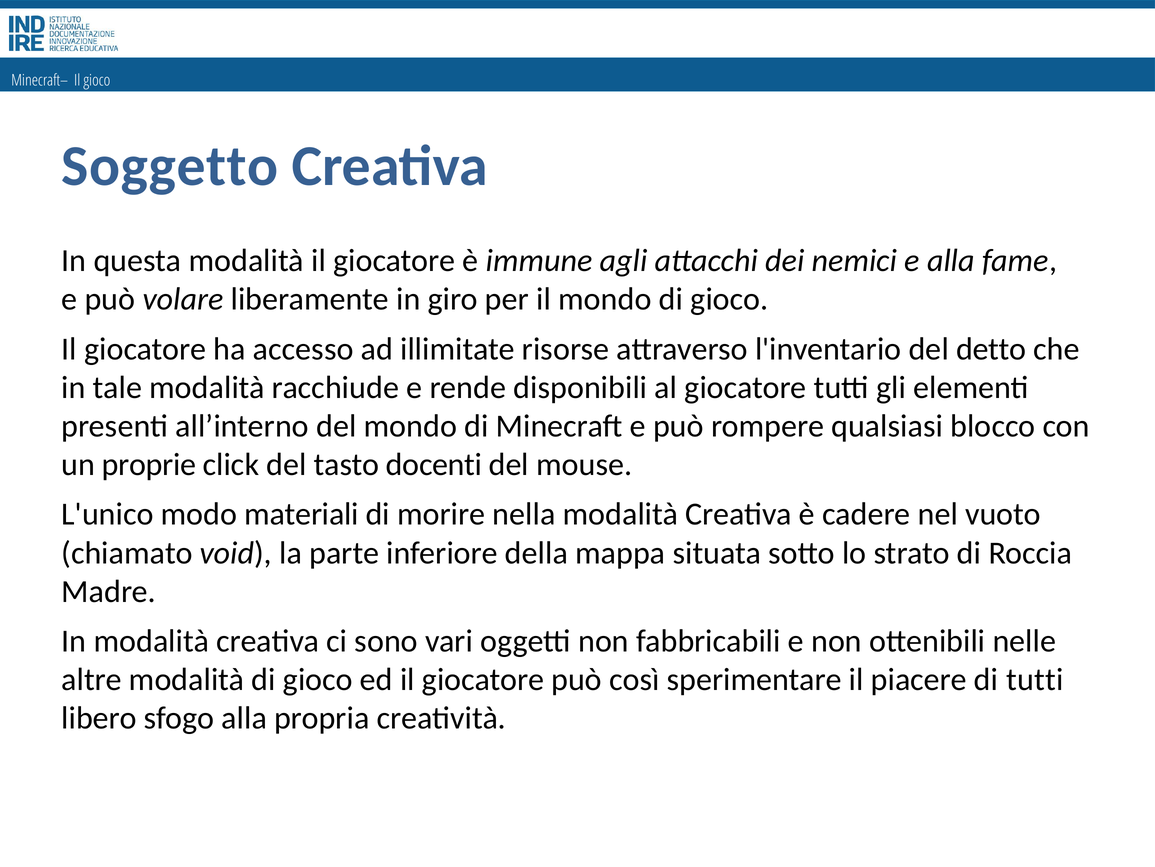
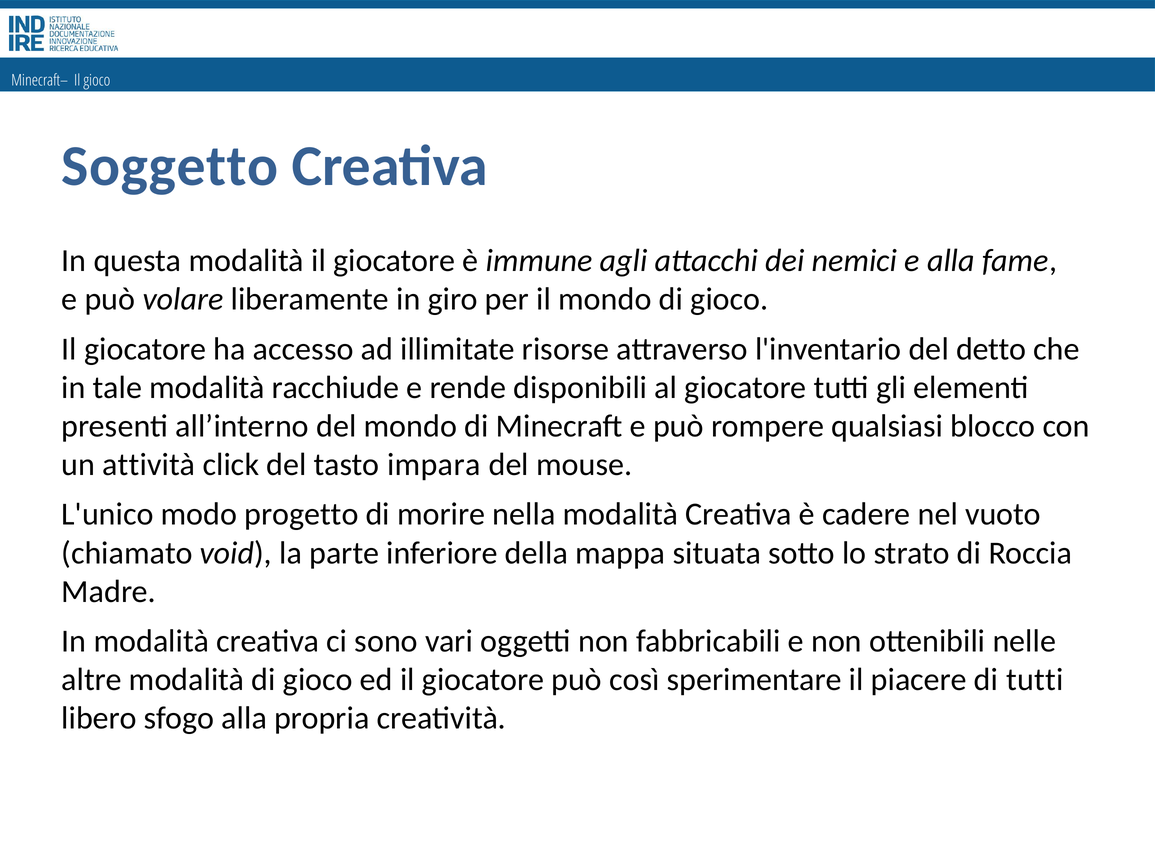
proprie: proprie -> attività (149, 464)
docenti: docenti -> impara (434, 464)
materiali: materiali -> progetto (301, 514)
